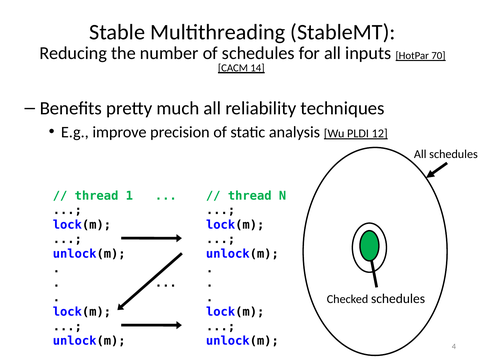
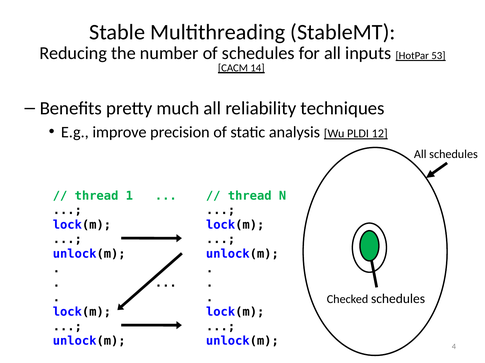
70: 70 -> 53 (438, 56)
